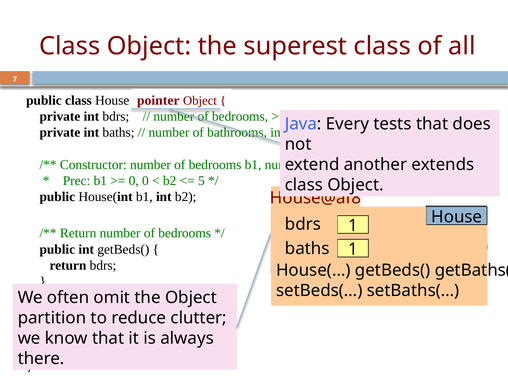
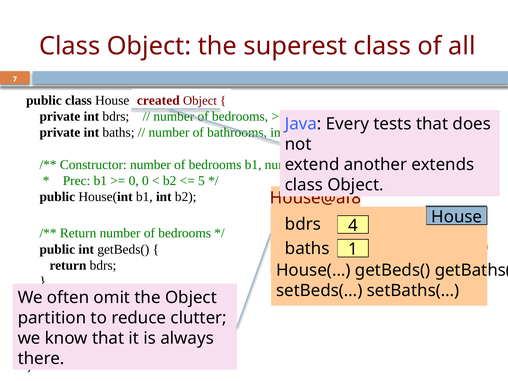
pointer: pointer -> created (158, 100)
1: 1 -> 4 (353, 226)
